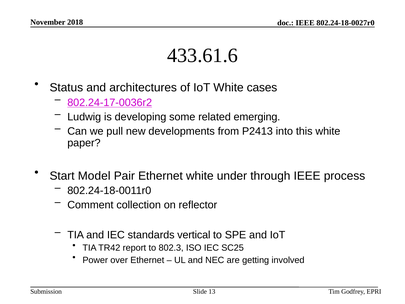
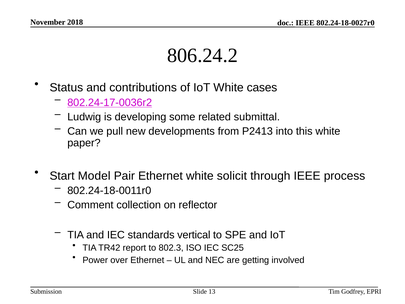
433.61.6: 433.61.6 -> 806.24.2 (202, 55)
architectures: architectures -> contributions (143, 88)
emerging: emerging -> submittal (257, 117)
under: under -> solicit (232, 176)
